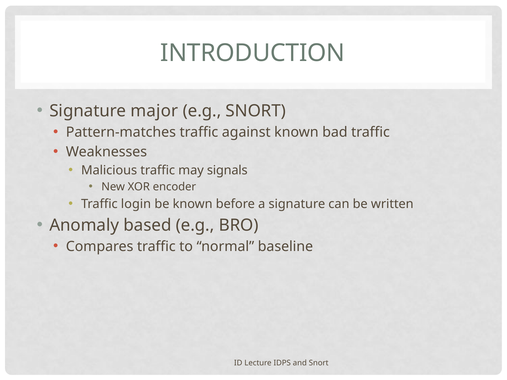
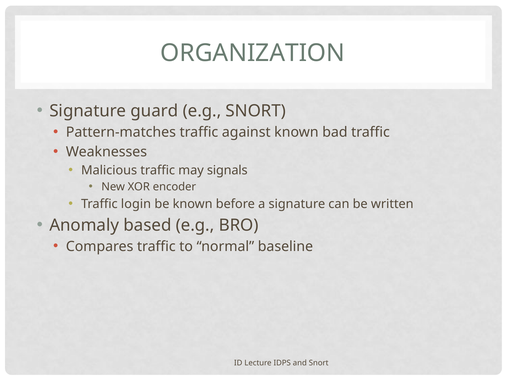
INTRODUCTION: INTRODUCTION -> ORGANIZATION (253, 53)
major: major -> guard (154, 111)
